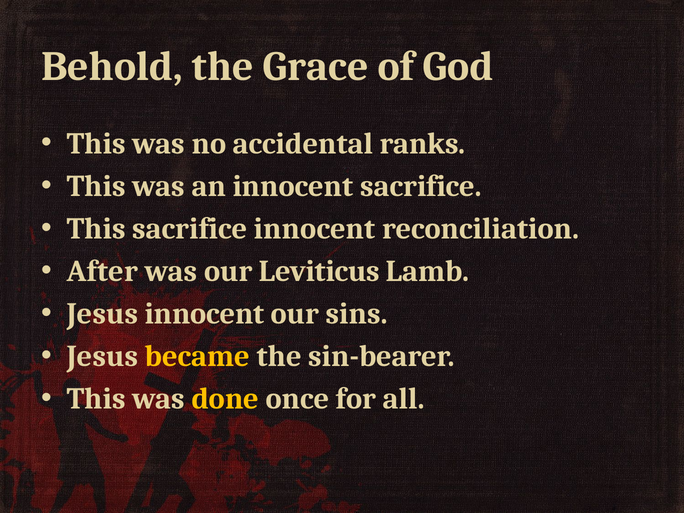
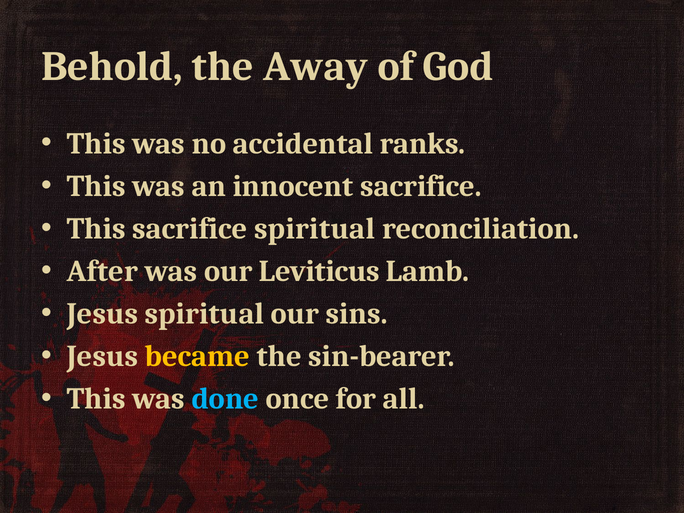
Grace: Grace -> Away (316, 66)
sacrifice innocent: innocent -> spiritual (315, 229)
Jesus innocent: innocent -> spiritual (204, 314)
done colour: yellow -> light blue (225, 399)
